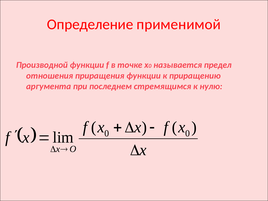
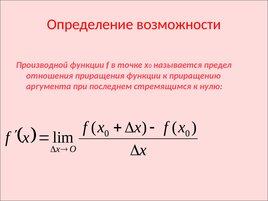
применимой: применимой -> возможности (179, 24)
